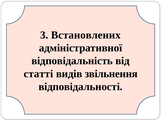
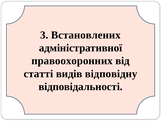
відповідальність: відповідальність -> правоохоронних (72, 61)
звільнення: звільнення -> відповідну (111, 74)
